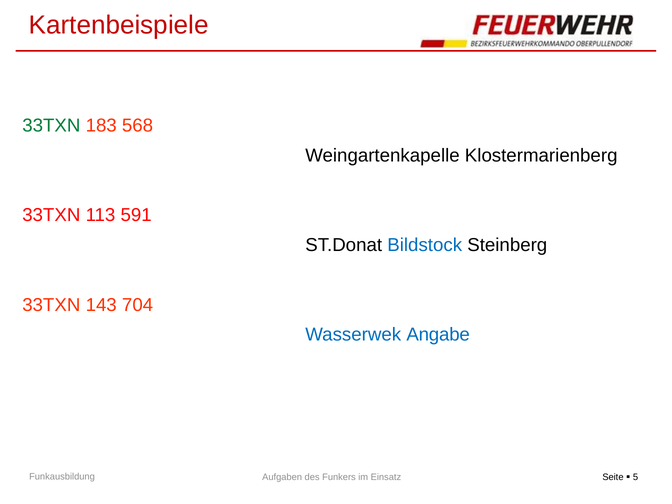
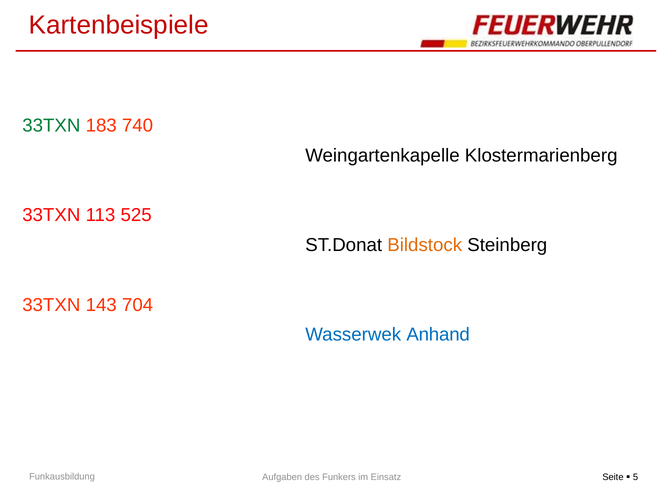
568: 568 -> 740 (138, 126)
591: 591 -> 525 (136, 215)
Bildstock colour: blue -> orange (425, 245)
Angabe: Angabe -> Anhand (438, 335)
